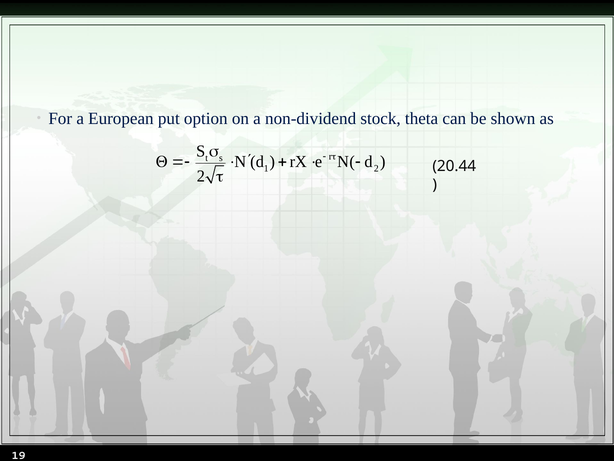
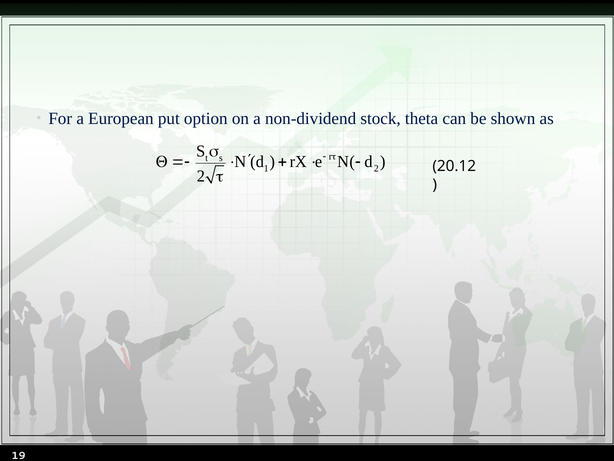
20.44: 20.44 -> 20.12 (454, 166)
